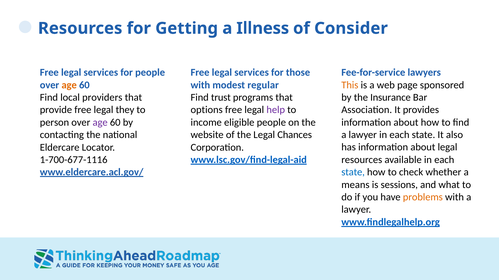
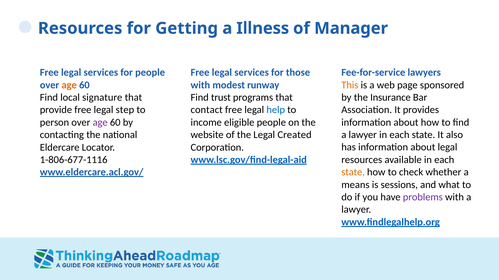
Consider: Consider -> Manager (351, 28)
regular: regular -> runway (263, 85)
providers: providers -> signature (102, 98)
they: they -> step (125, 110)
options: options -> contact (207, 110)
help colour: purple -> blue (276, 110)
Chances: Chances -> Created (295, 135)
1-700-677-1116: 1-700-677-1116 -> 1-806-677-1116 (74, 160)
state colour: blue -> orange (353, 173)
problems colour: orange -> purple (423, 198)
